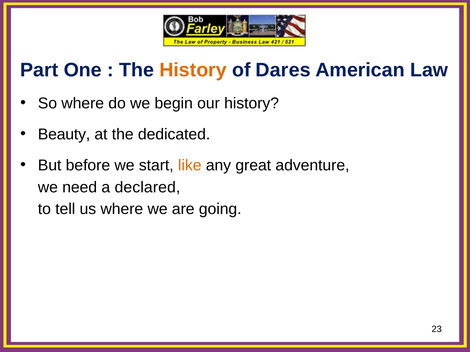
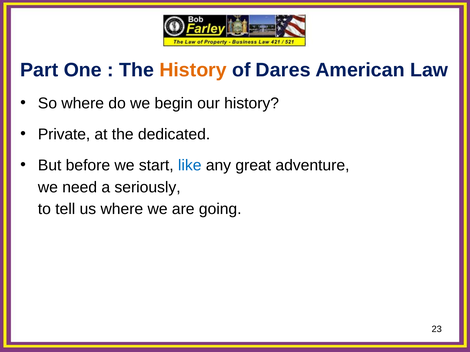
Beauty: Beauty -> Private (64, 135)
like colour: orange -> blue (190, 166)
declared: declared -> seriously (148, 188)
